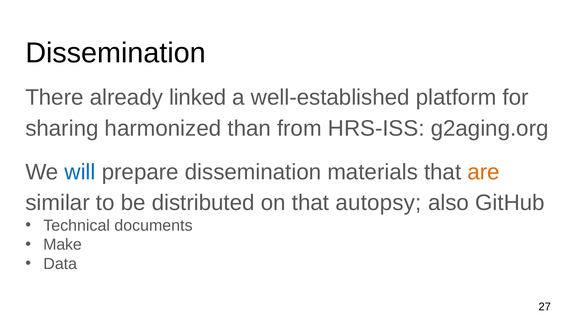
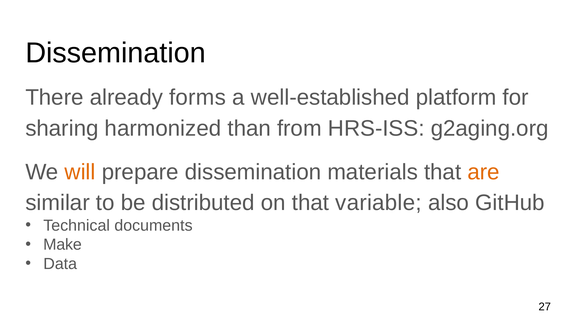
linked: linked -> forms (198, 97)
will colour: blue -> orange (80, 172)
autopsy: autopsy -> variable (378, 203)
